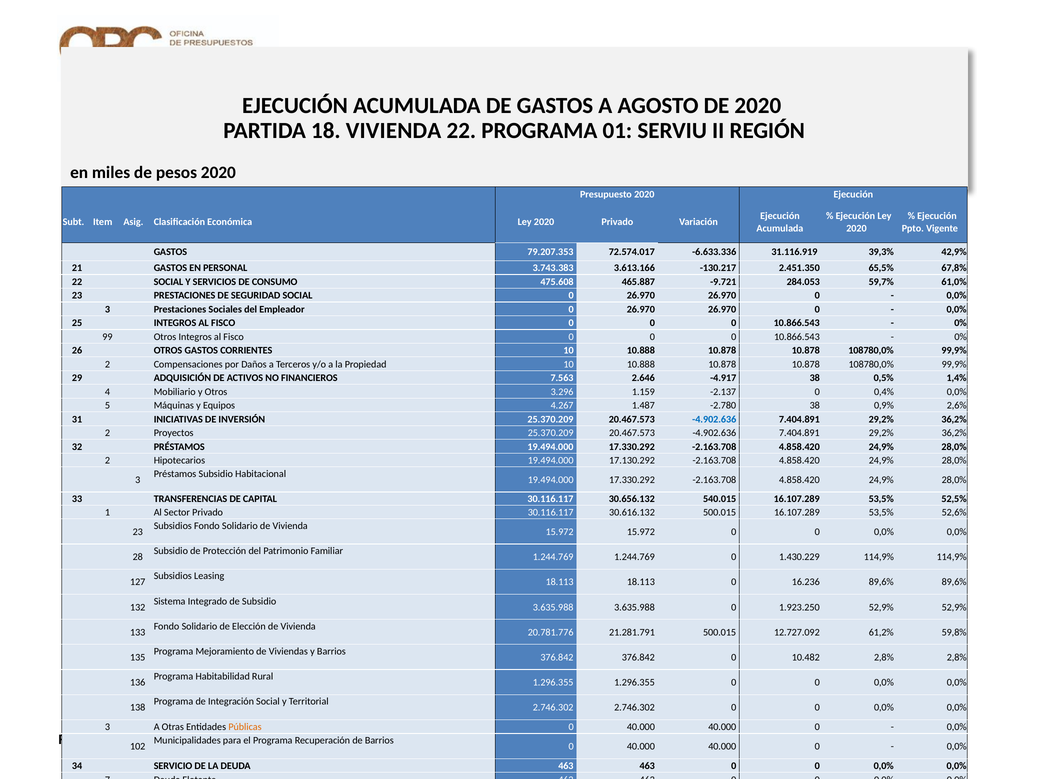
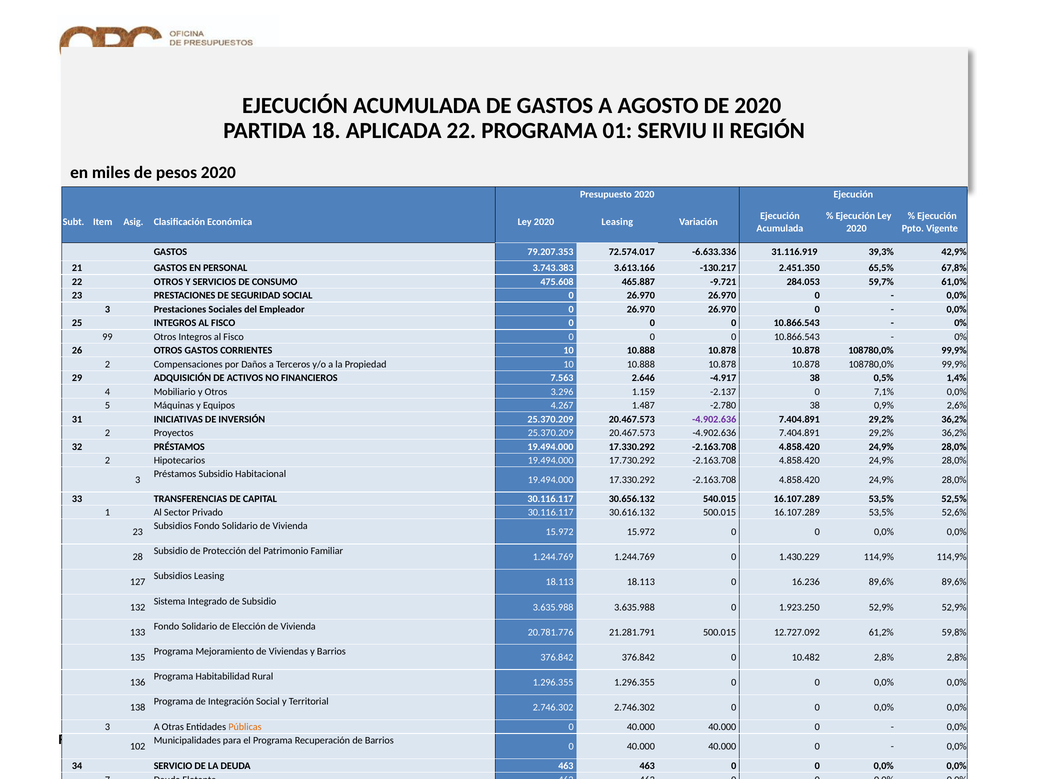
18 VIVIENDA: VIVIENDA -> APLICADA (394, 131)
2020 Privado: Privado -> Leasing (617, 222)
22 SOCIAL: SOCIAL -> OTROS (168, 282)
0,4%: 0,4% -> 7,1% (884, 392)
-4.902.636 colour: blue -> purple (714, 419)
17.130.292: 17.130.292 -> 17.730.292 (632, 461)
